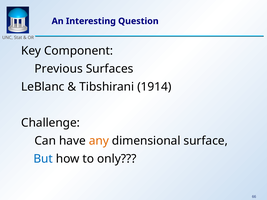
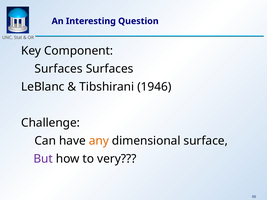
Previous: Previous -> Surfaces (59, 69)
1914: 1914 -> 1946 (154, 87)
But colour: blue -> purple (43, 159)
only: only -> very (117, 159)
